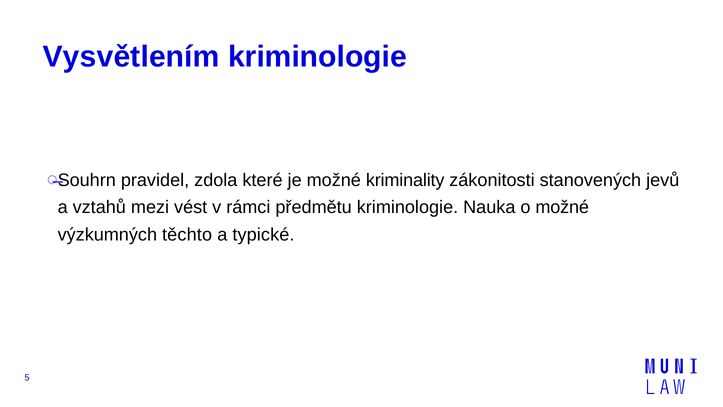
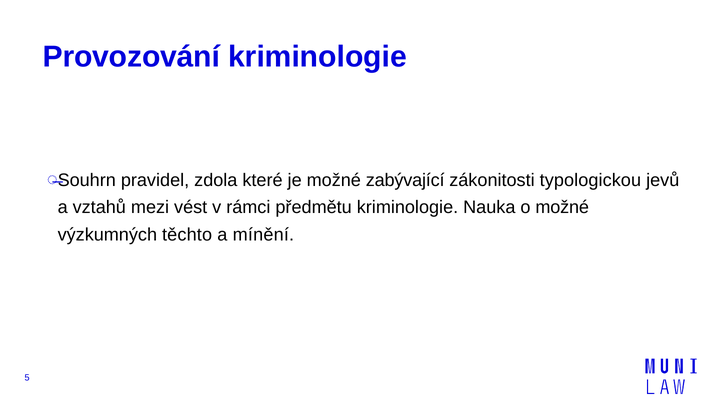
Vysvětlením: Vysvětlením -> Provozování (131, 57)
kriminality: kriminality -> zabývající (405, 180)
stanovených: stanovených -> typologickou (590, 180)
typické: typické -> mínění (263, 234)
